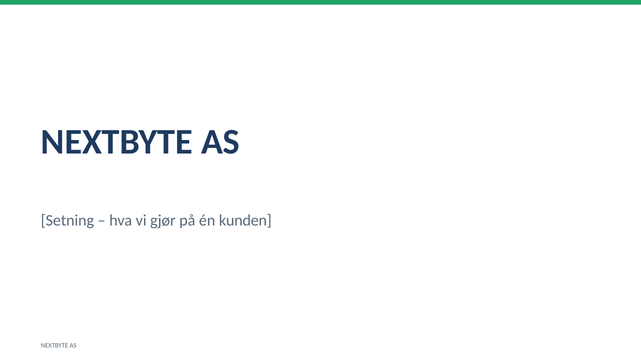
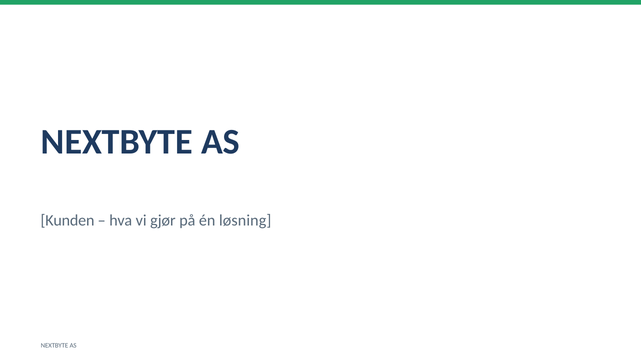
Setning: Setning -> Kunden (68, 221)
kunden: kunden -> løsning (245, 221)
